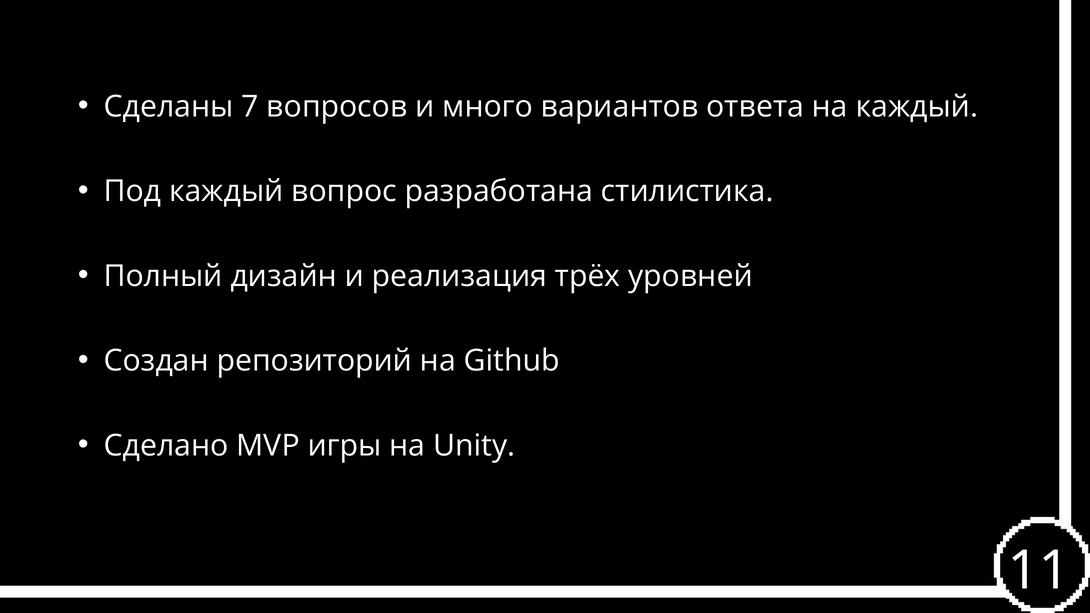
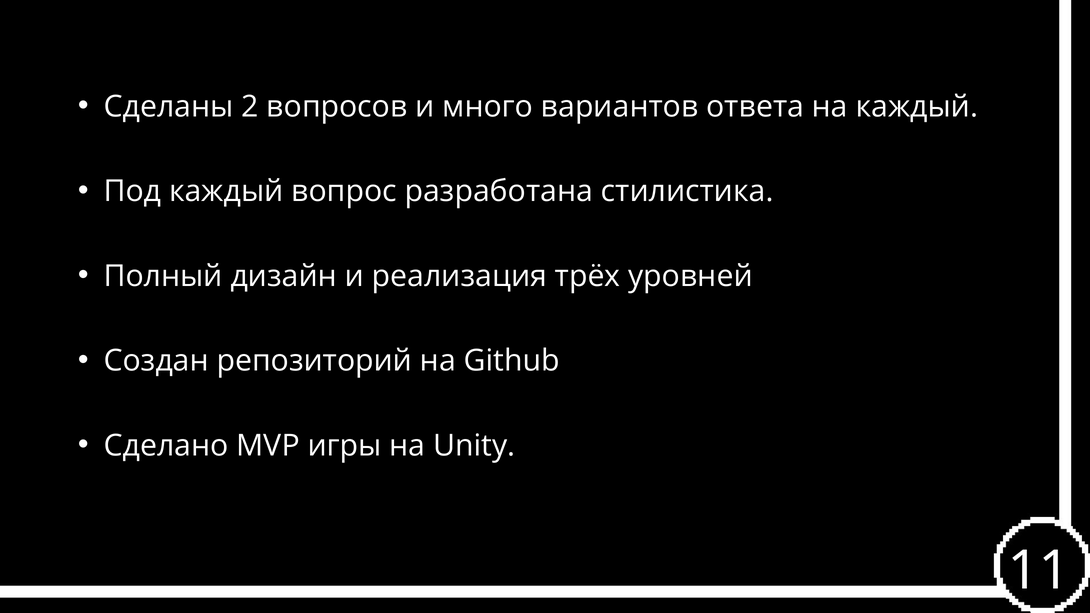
7: 7 -> 2 (250, 107)
